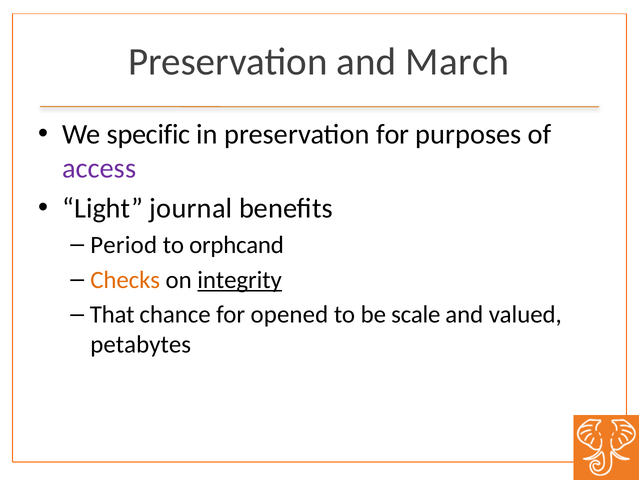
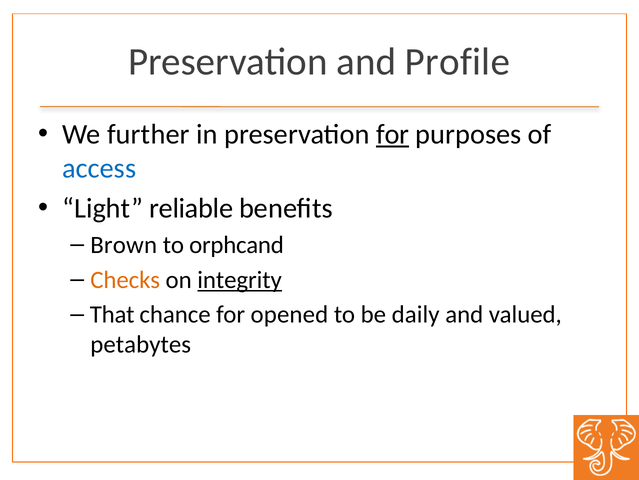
March: March -> Profile (457, 62)
specific: specific -> further (148, 134)
for underline: none -> present (393, 134)
access colour: purple -> blue (99, 168)
journal: journal -> reliable (191, 208)
Period: Period -> Brown (124, 245)
scale: scale -> daily (416, 314)
